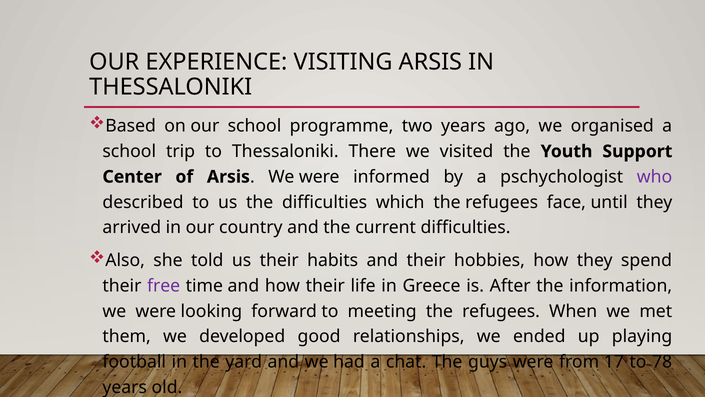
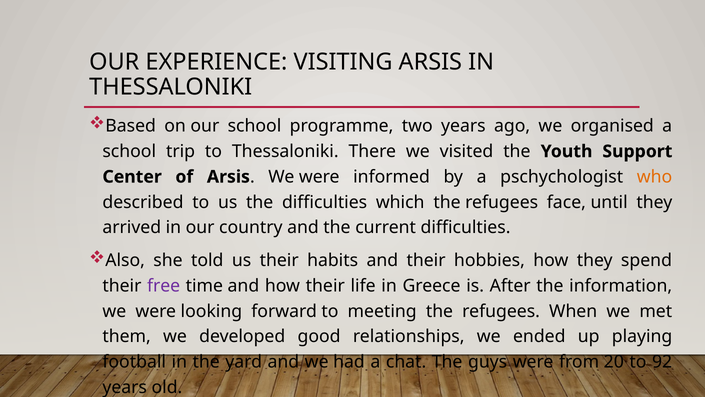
who colour: purple -> orange (654, 177)
17: 17 -> 20 (614, 362)
78: 78 -> 92 (662, 362)
